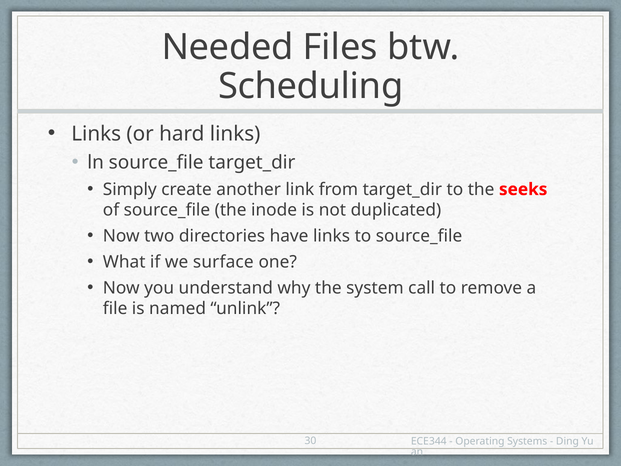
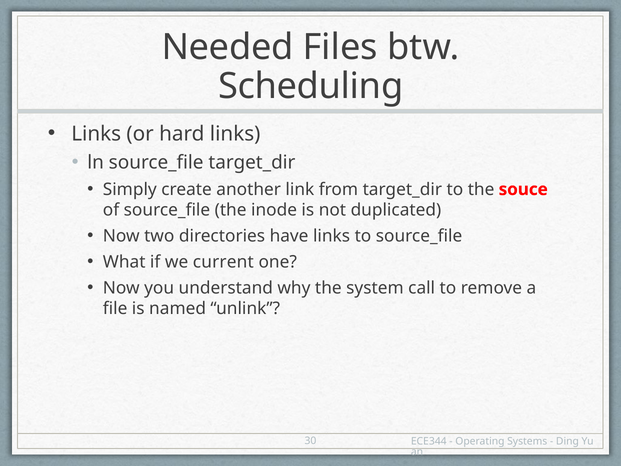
seeks: seeks -> souce (523, 189)
surface: surface -> current (223, 262)
